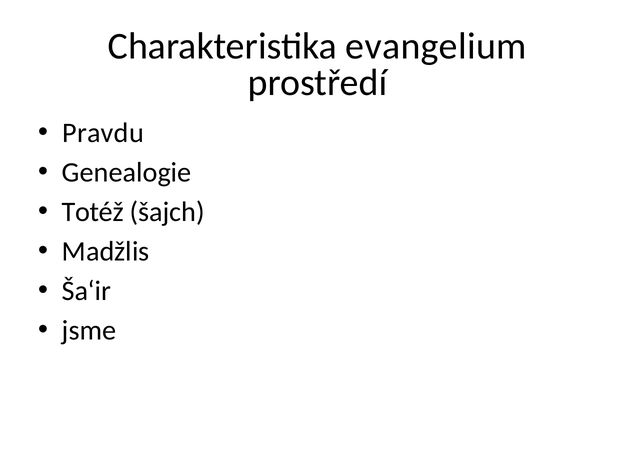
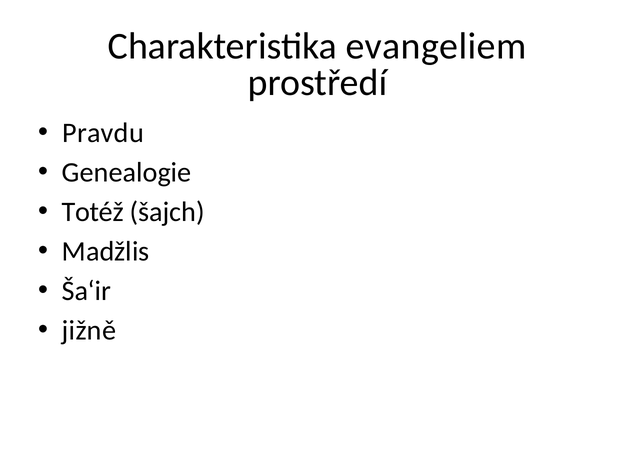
evangelium: evangelium -> evangeliem (436, 46)
jsme: jsme -> jižně (89, 331)
